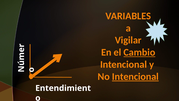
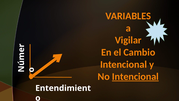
Cambio underline: present -> none (139, 52)
